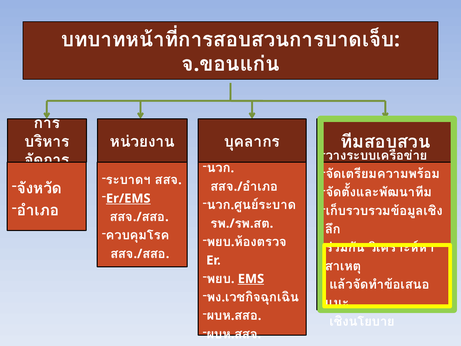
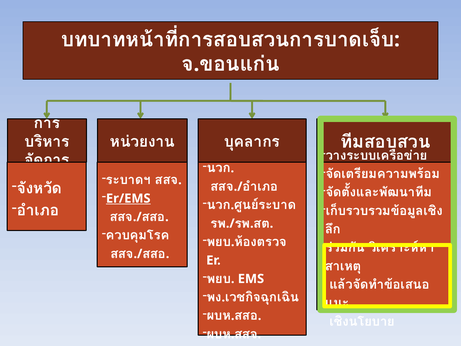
EMS underline: present -> none (251, 279)
